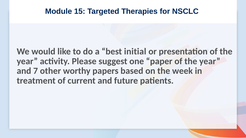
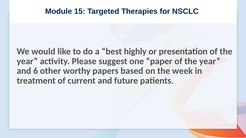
initial: initial -> highly (135, 52)
7: 7 -> 6 (36, 71)
